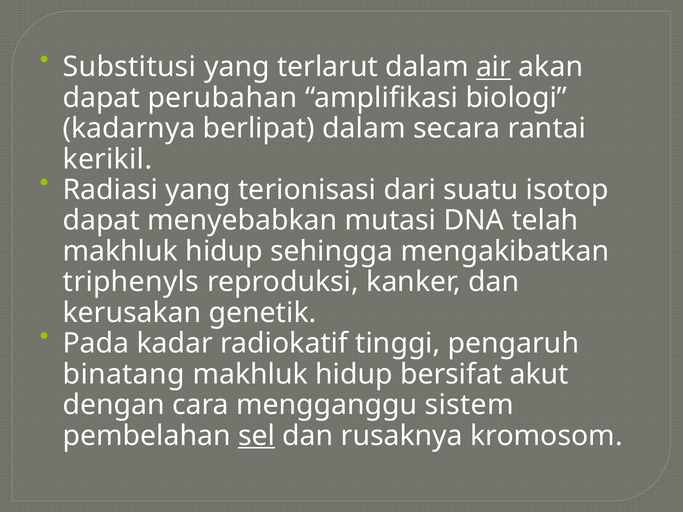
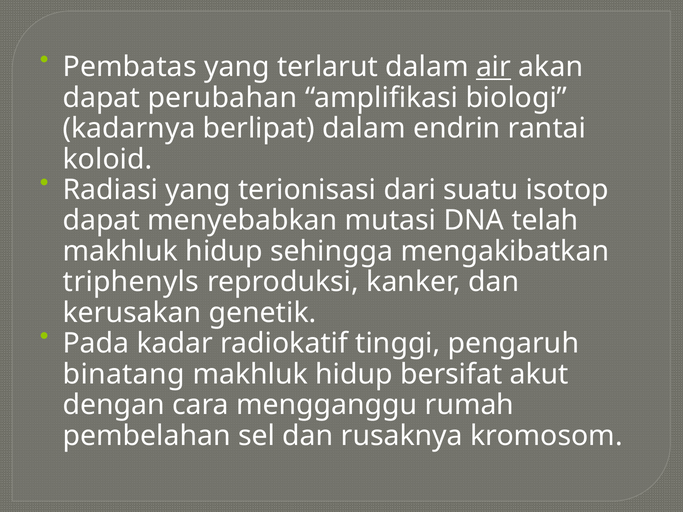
Substitusi: Substitusi -> Pembatas (130, 67)
secara: secara -> endrin (457, 129)
kerikil: kerikil -> koloid (108, 159)
sistem: sistem -> rumah (469, 405)
sel underline: present -> none (257, 436)
